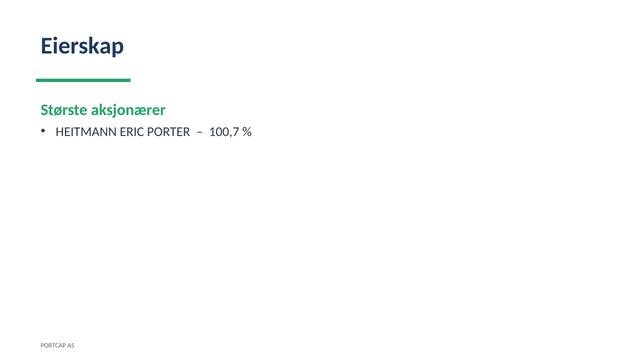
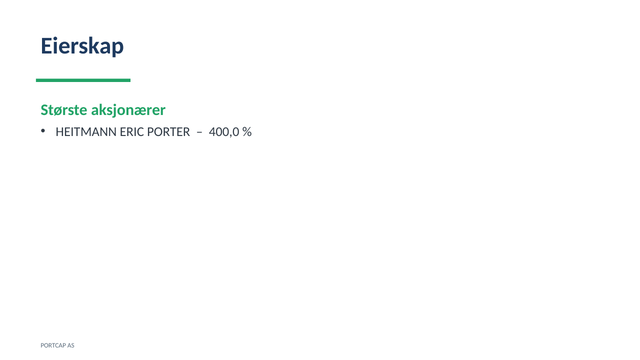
100,7: 100,7 -> 400,0 (224, 132)
